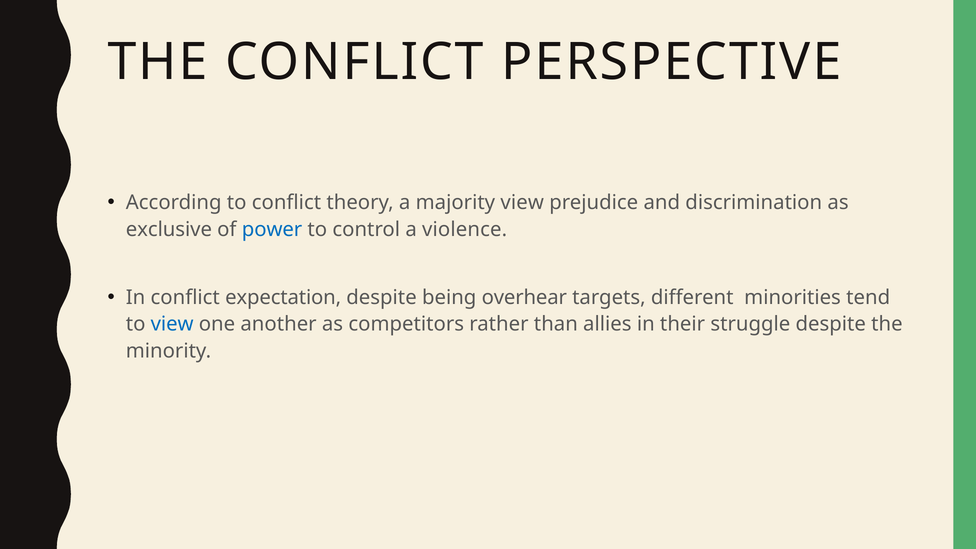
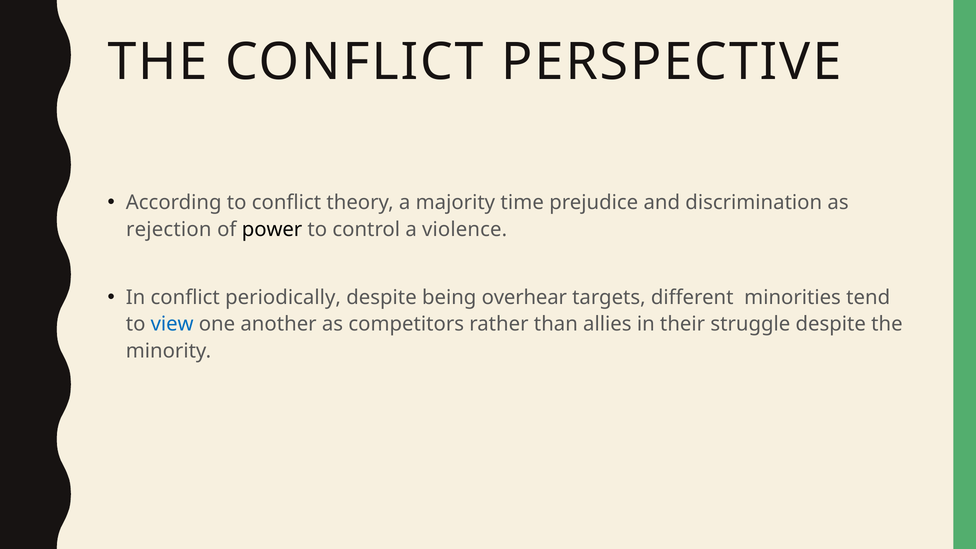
majority view: view -> time (522, 203)
exclusive: exclusive -> rejection (169, 230)
power colour: blue -> black (272, 230)
expectation: expectation -> periodically (283, 297)
